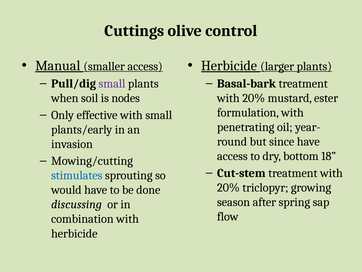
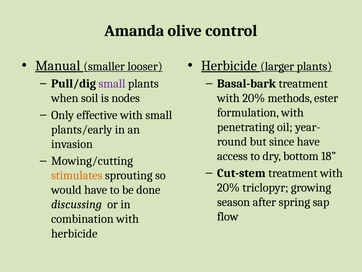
Cuttings: Cuttings -> Amanda (134, 31)
smaller access: access -> looser (145, 66)
mustard: mustard -> methods (290, 98)
stimulates colour: blue -> orange (77, 175)
